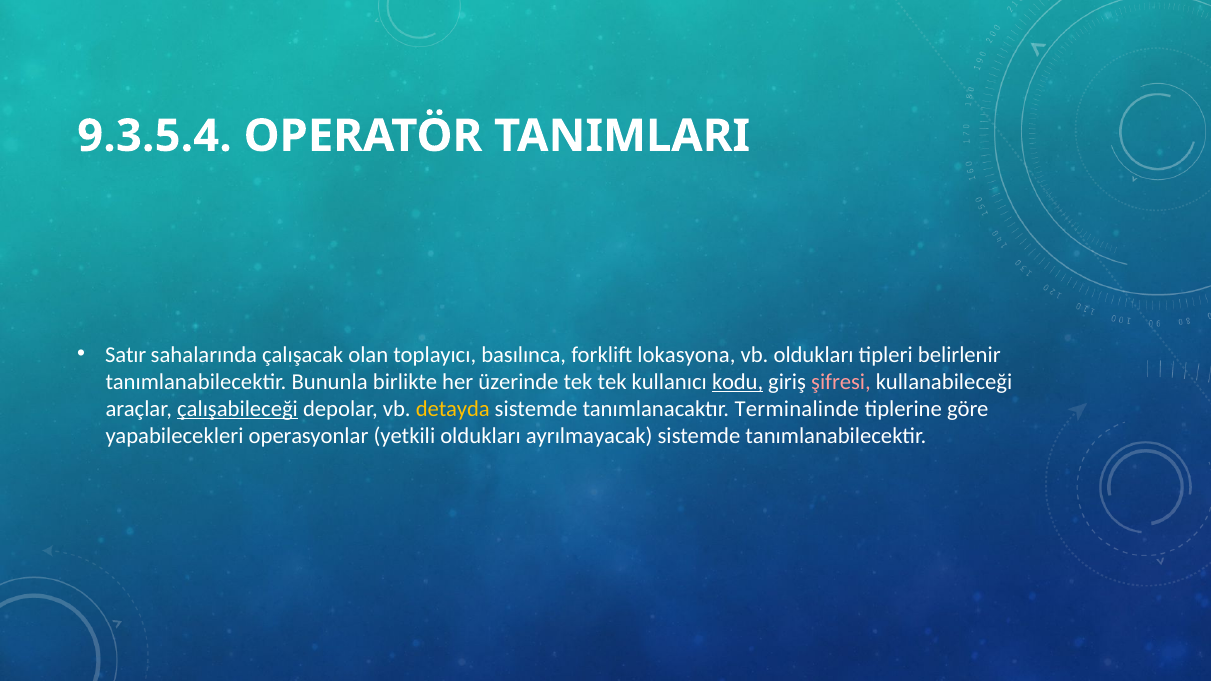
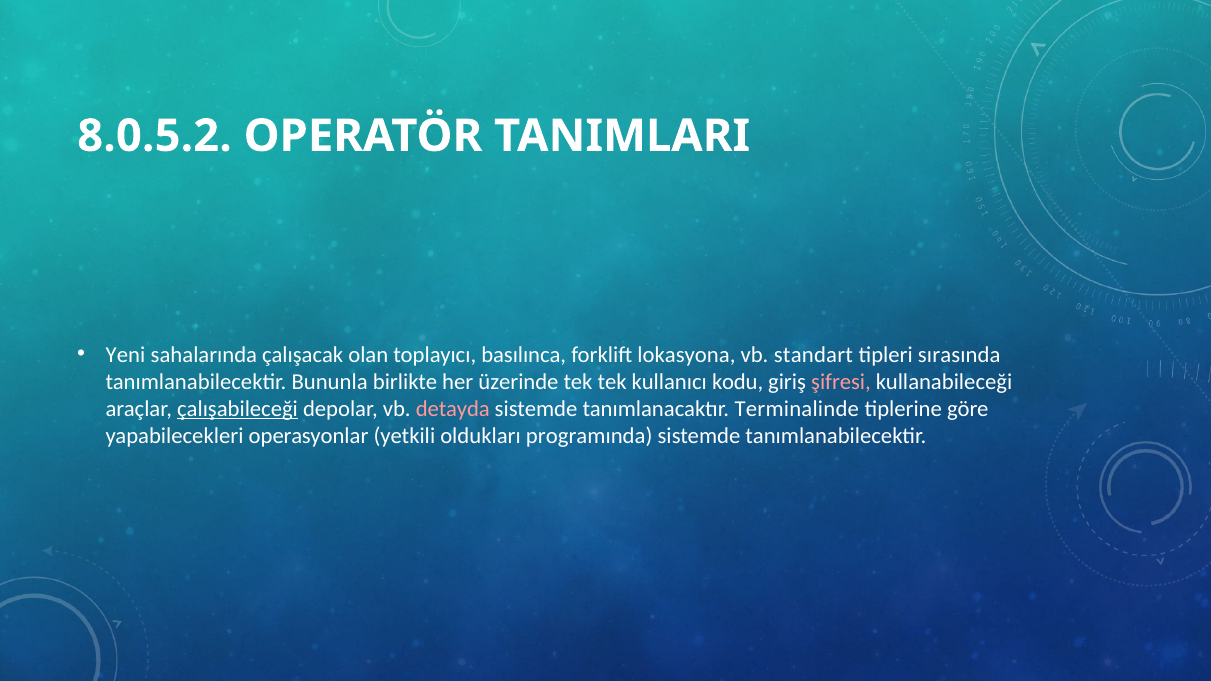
9.3.5.4: 9.3.5.4 -> 8.0.5.2 (155, 136)
Satır: Satır -> Yeni (126, 355)
vb oldukları: oldukları -> standart (813, 355)
belirlenir: belirlenir -> sırasında (959, 355)
kodu underline: present -> none (738, 382)
detayda colour: yellow -> pink (453, 409)
ayrılmayacak: ayrılmayacak -> programında (589, 436)
